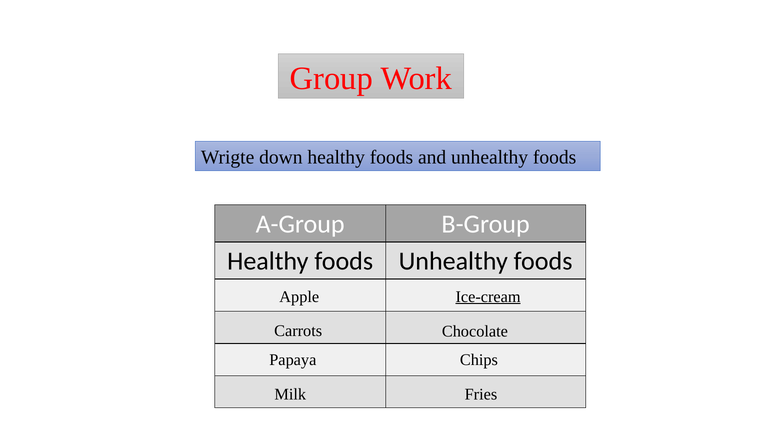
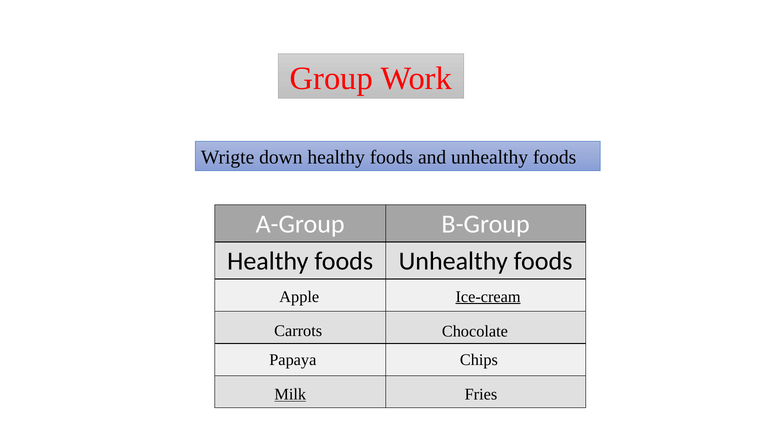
Milk underline: none -> present (290, 395)
